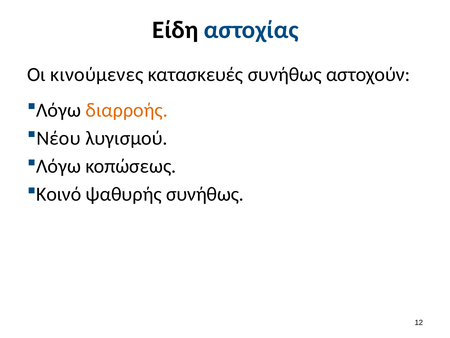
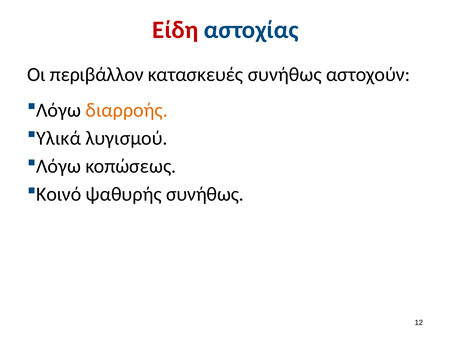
Είδη colour: black -> red (175, 30)
κινούμενες: κινούμενες -> περιβάλλον (97, 75)
Νέου: Νέου -> Υλικά (59, 138)
